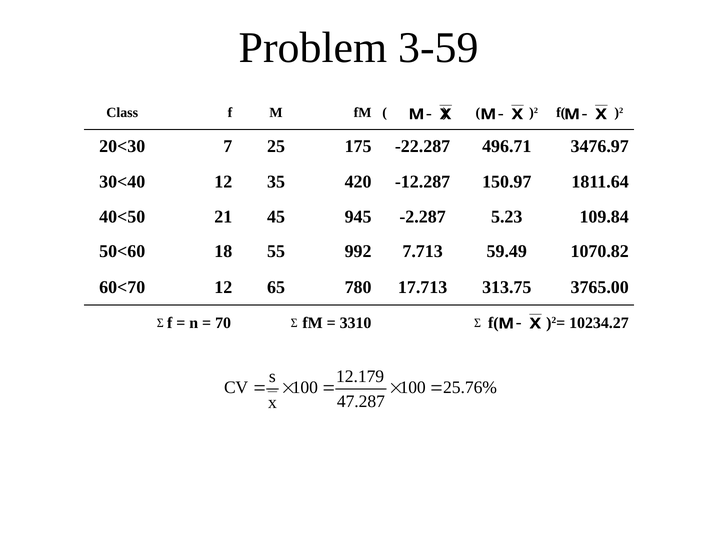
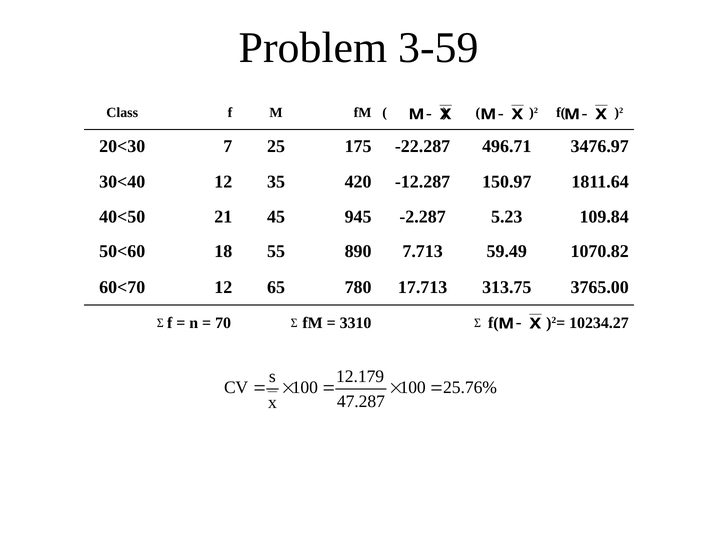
992: 992 -> 890 (358, 252)
